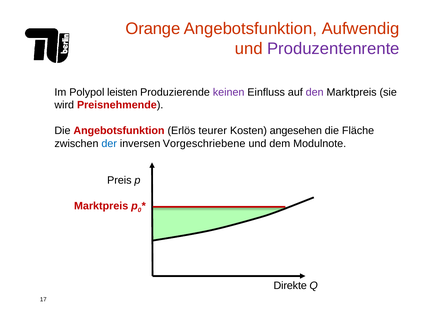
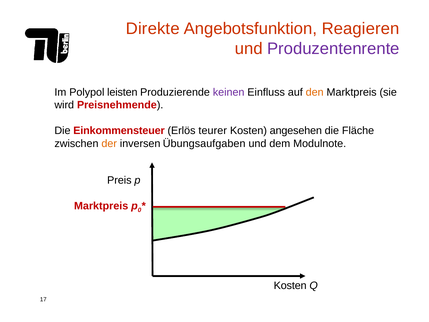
Orange: Orange -> Direkte (153, 29)
Aufwendig: Aufwendig -> Reagieren (361, 29)
den colour: purple -> orange (315, 92)
Die Angebotsfunktion: Angebotsfunktion -> Einkommensteuer (119, 131)
der colour: blue -> orange (109, 144)
Vorgeschriebene: Vorgeschriebene -> Übungsaufgaben (204, 144)
Direkte: Direkte -> Kosten (290, 285)
